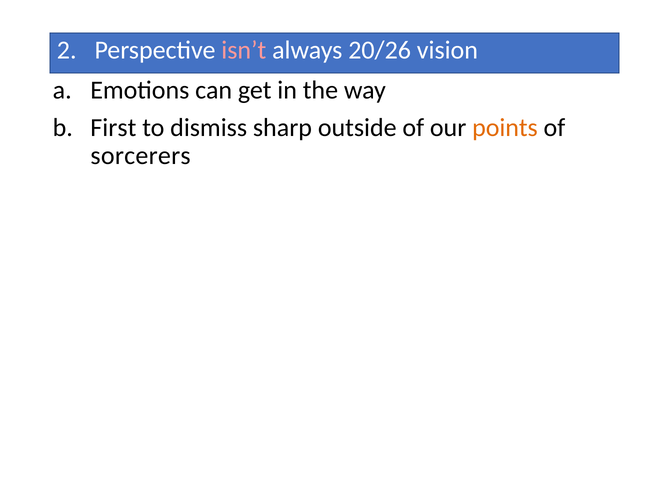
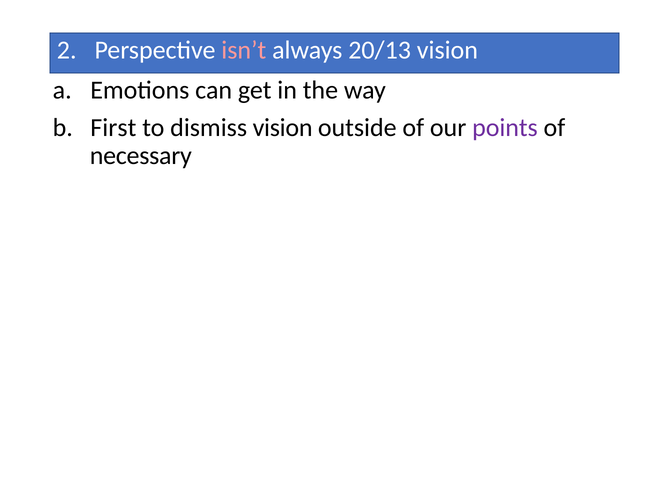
20/26: 20/26 -> 20/13 (380, 50)
dismiss sharp: sharp -> vision (283, 128)
points colour: orange -> purple (505, 128)
sorcerers: sorcerers -> necessary (141, 156)
